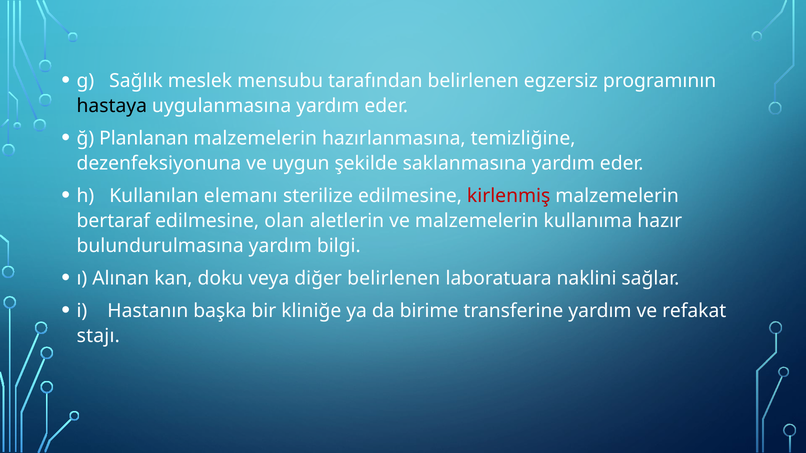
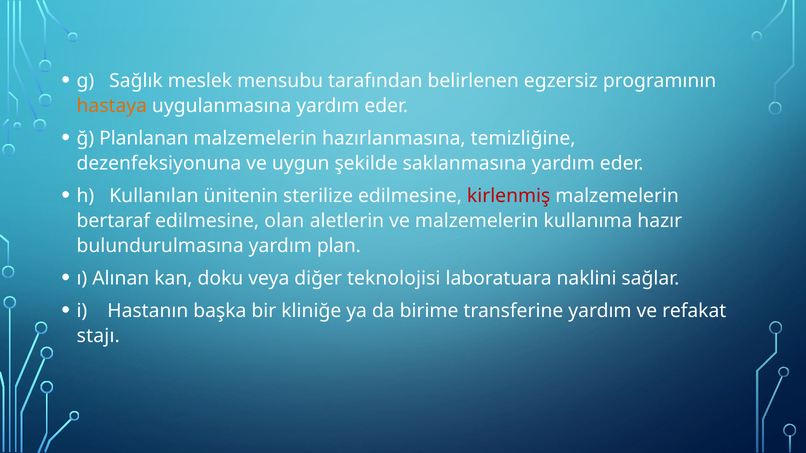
hastaya colour: black -> orange (112, 106)
elemanı: elemanı -> ünitenin (241, 196)
bilgi: bilgi -> plan (339, 246)
diğer belirlenen: belirlenen -> teknolojisi (394, 279)
